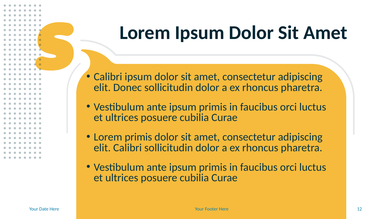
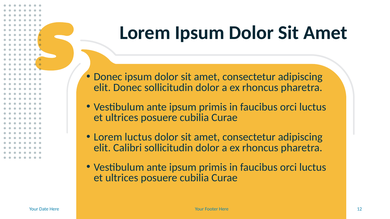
Calibri: Calibri -> Donec (108, 77)
Lorem primis: primis -> luctus (138, 137)
